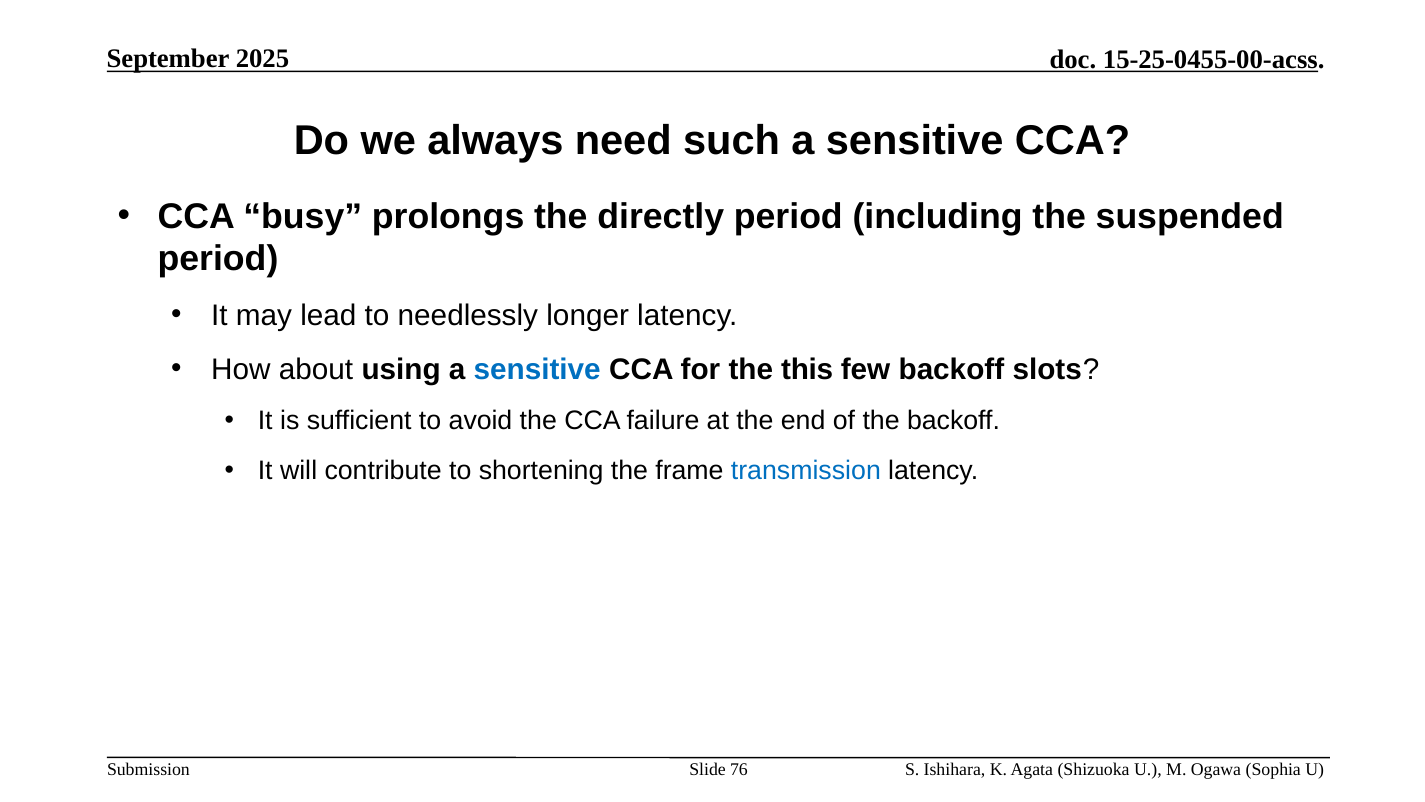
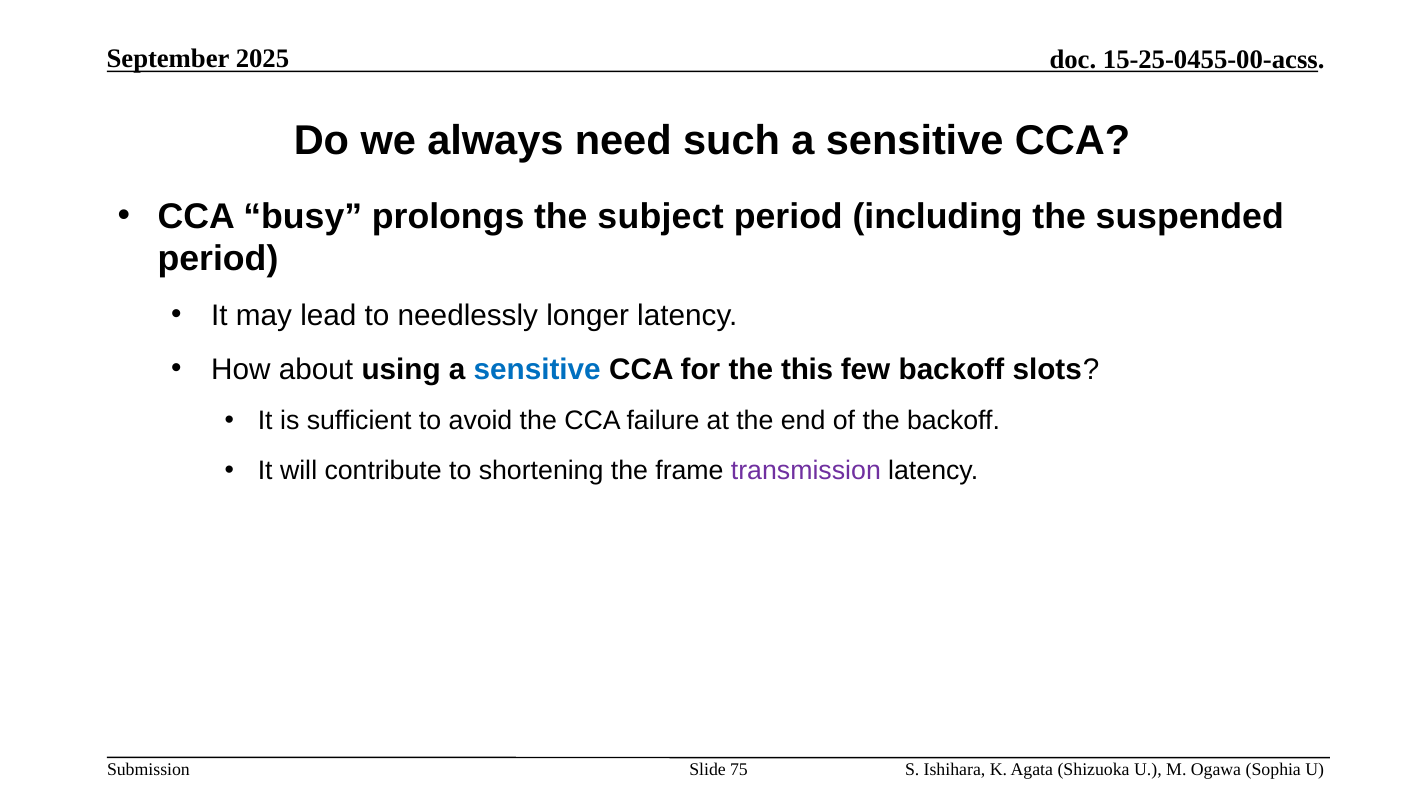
directly: directly -> subject (661, 216)
transmission colour: blue -> purple (806, 470)
76: 76 -> 75 (739, 769)
